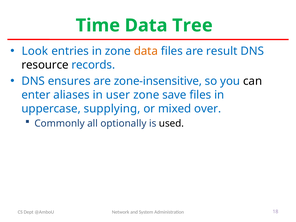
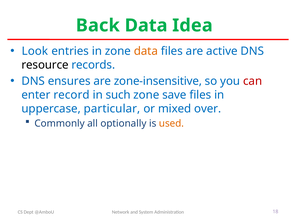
Time: Time -> Back (98, 25)
Tree: Tree -> Idea (192, 25)
result: result -> active (222, 51)
can colour: black -> red (253, 81)
aliases: aliases -> record (71, 95)
user: user -> such (118, 95)
supplying: supplying -> particular (112, 109)
used colour: black -> orange (171, 123)
